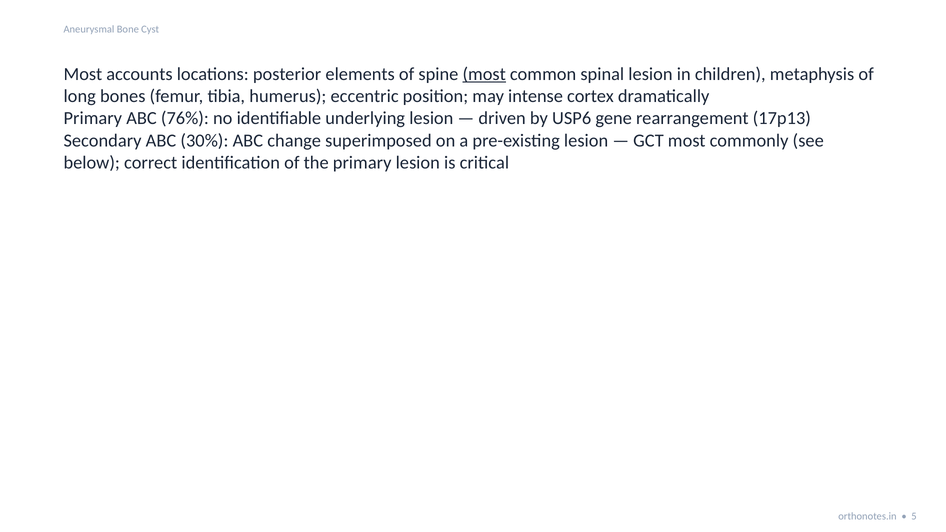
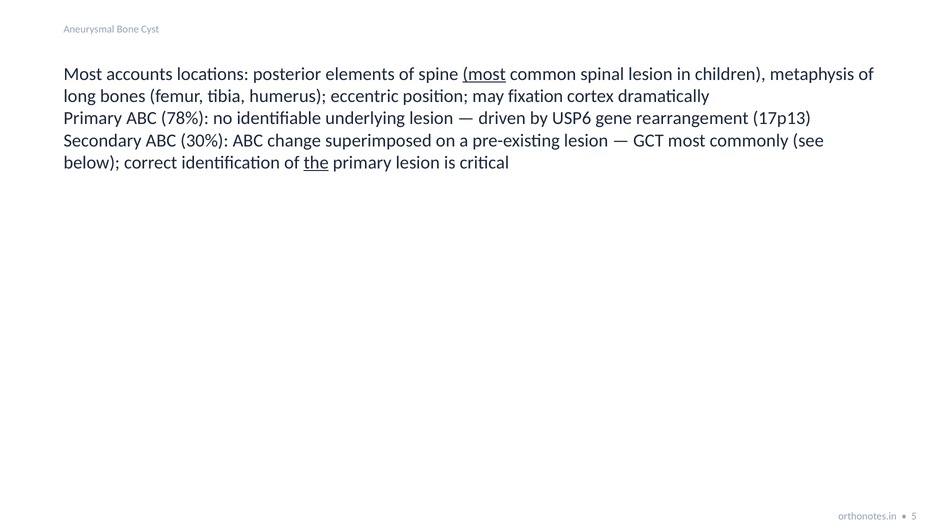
intense: intense -> fixation (536, 96)
76%: 76% -> 78% (185, 118)
the underline: none -> present (316, 163)
